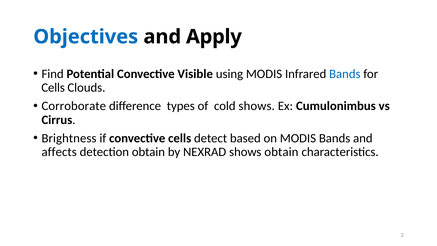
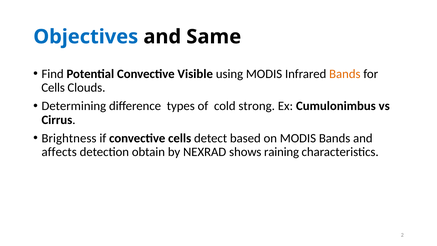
Apply: Apply -> Same (214, 37)
Bands colour: blue -> orange (345, 74)
Corroborate: Corroborate -> Determining (74, 106)
cold shows: shows -> strong (257, 106)
shows obtain: obtain -> raining (282, 152)
